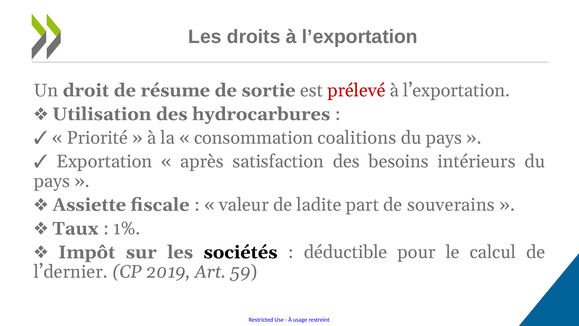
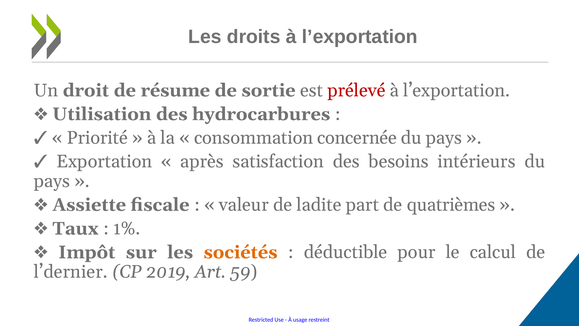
coalitions: coalitions -> concernée (357, 138)
souverains: souverains -> quatrièmes (451, 205)
sociétés colour: black -> orange (241, 252)
